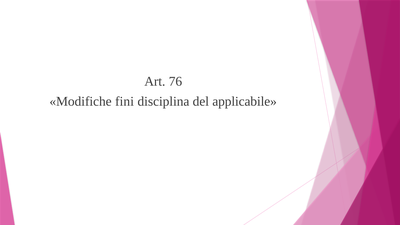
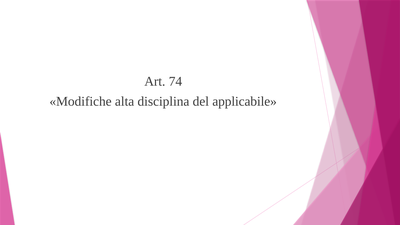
76: 76 -> 74 (175, 81)
fini: fini -> alta (125, 102)
